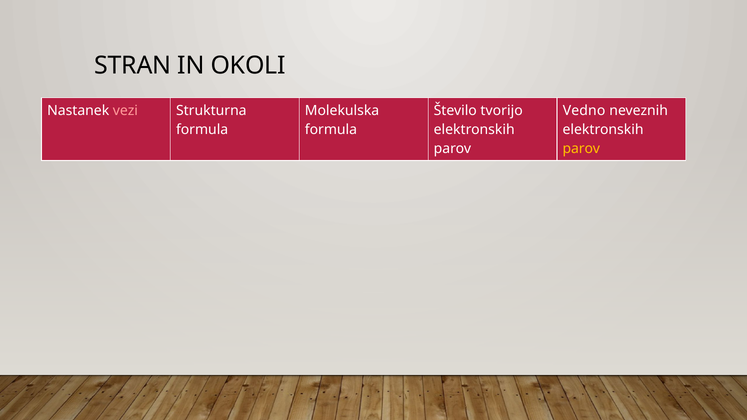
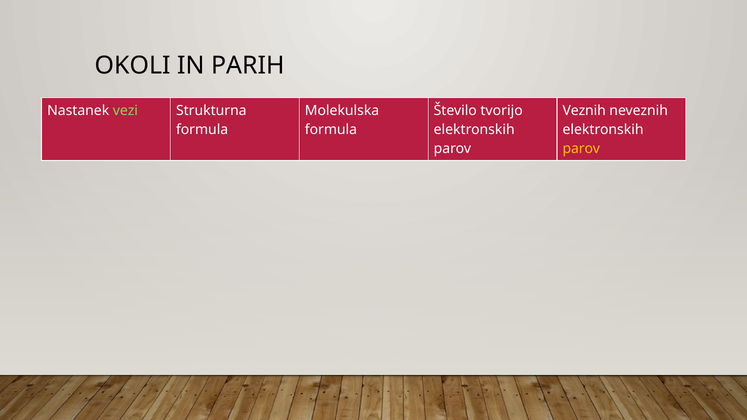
STRAN: STRAN -> OKOLI (133, 65)
OKOLI: OKOLI -> PARIH (248, 65)
vezi colour: pink -> light green (125, 111)
Vedno: Vedno -> Veznih (584, 111)
